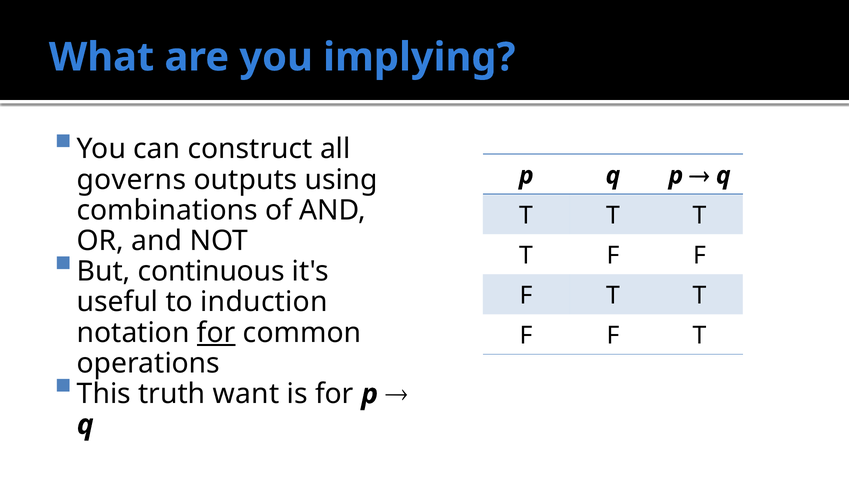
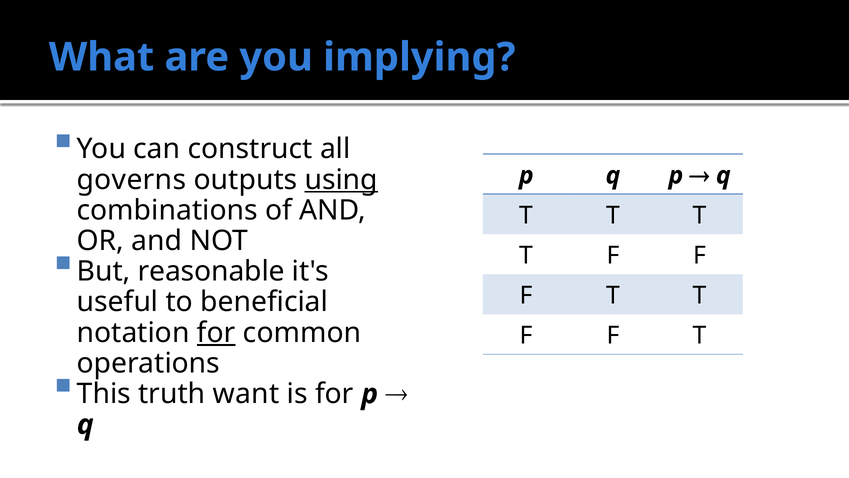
using underline: none -> present (341, 180)
continuous: continuous -> reasonable (211, 271)
induction: induction -> beneficial (264, 302)
